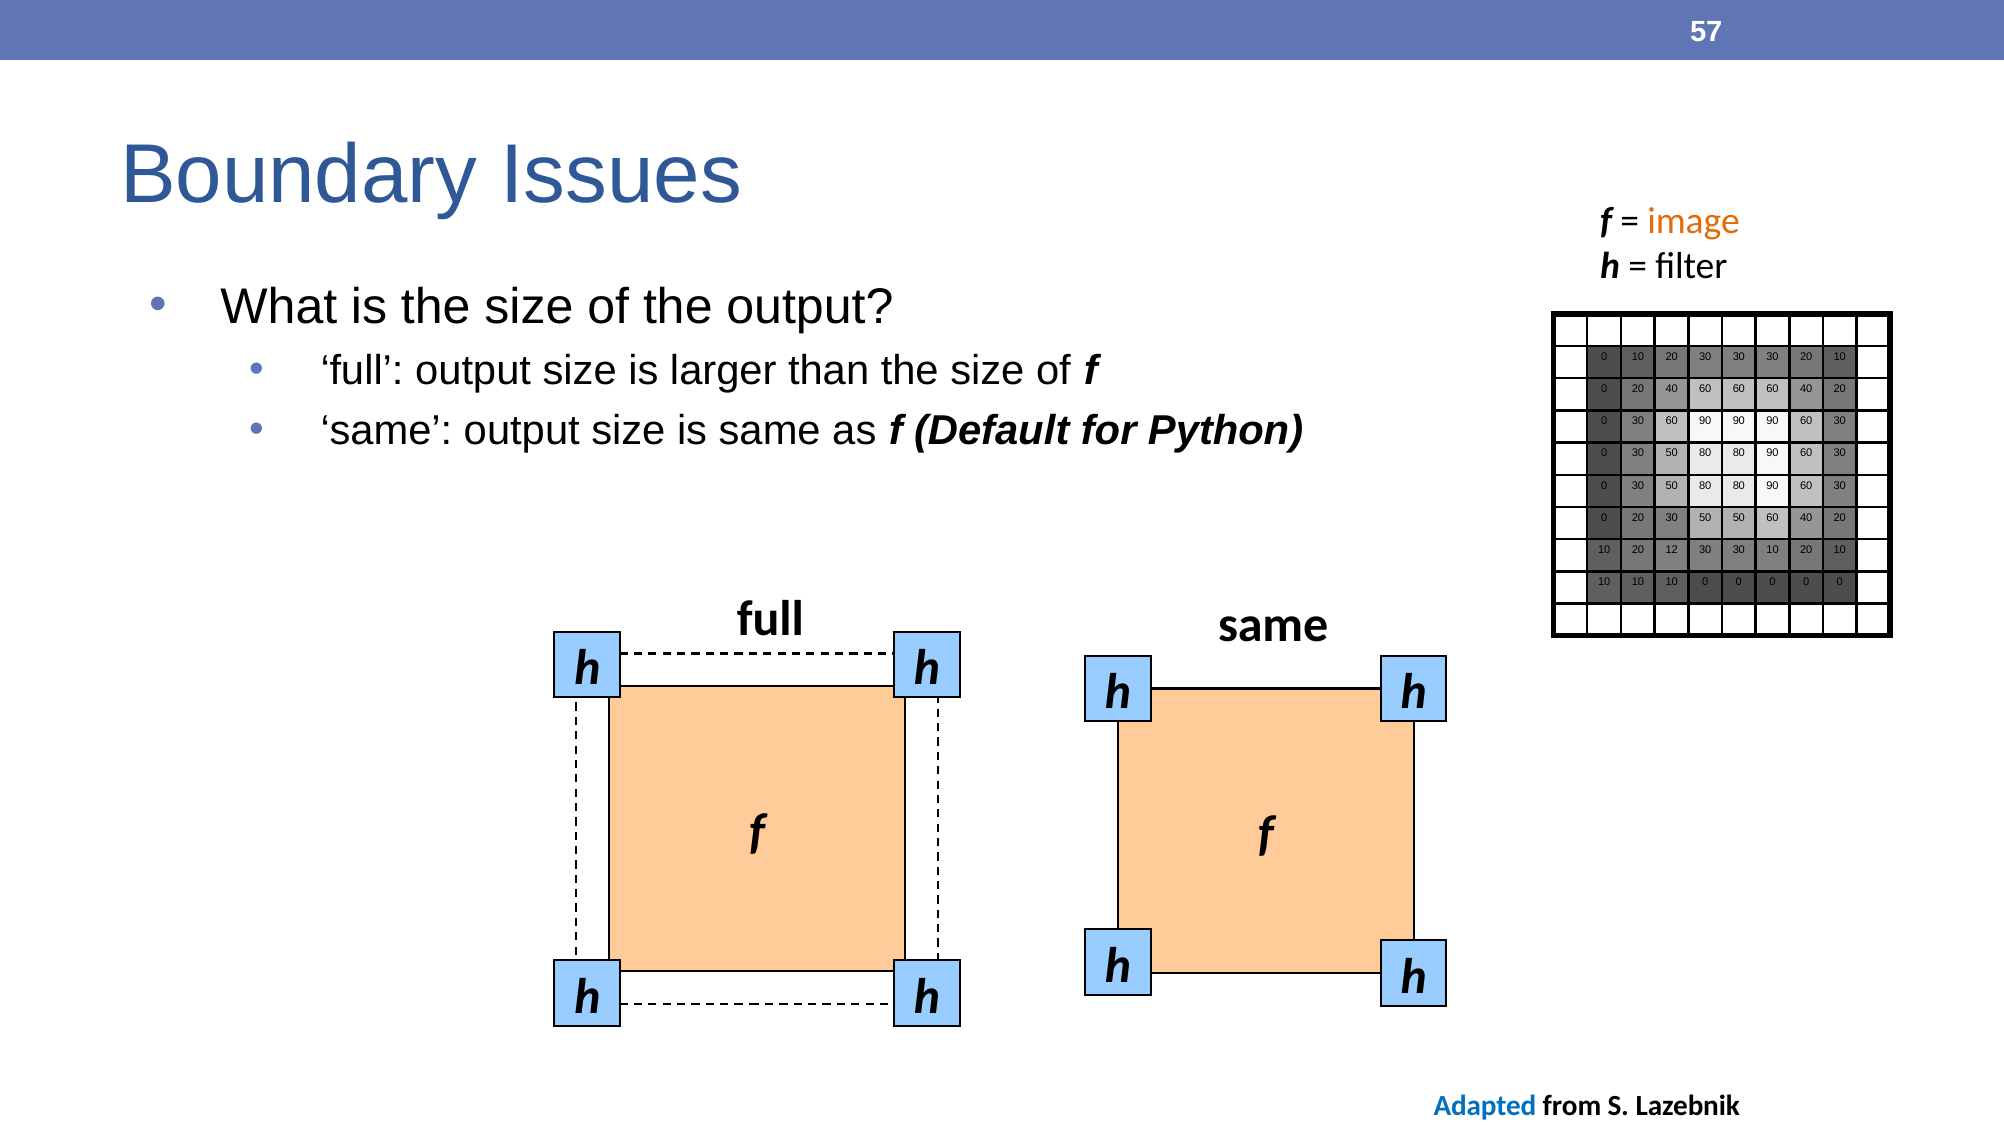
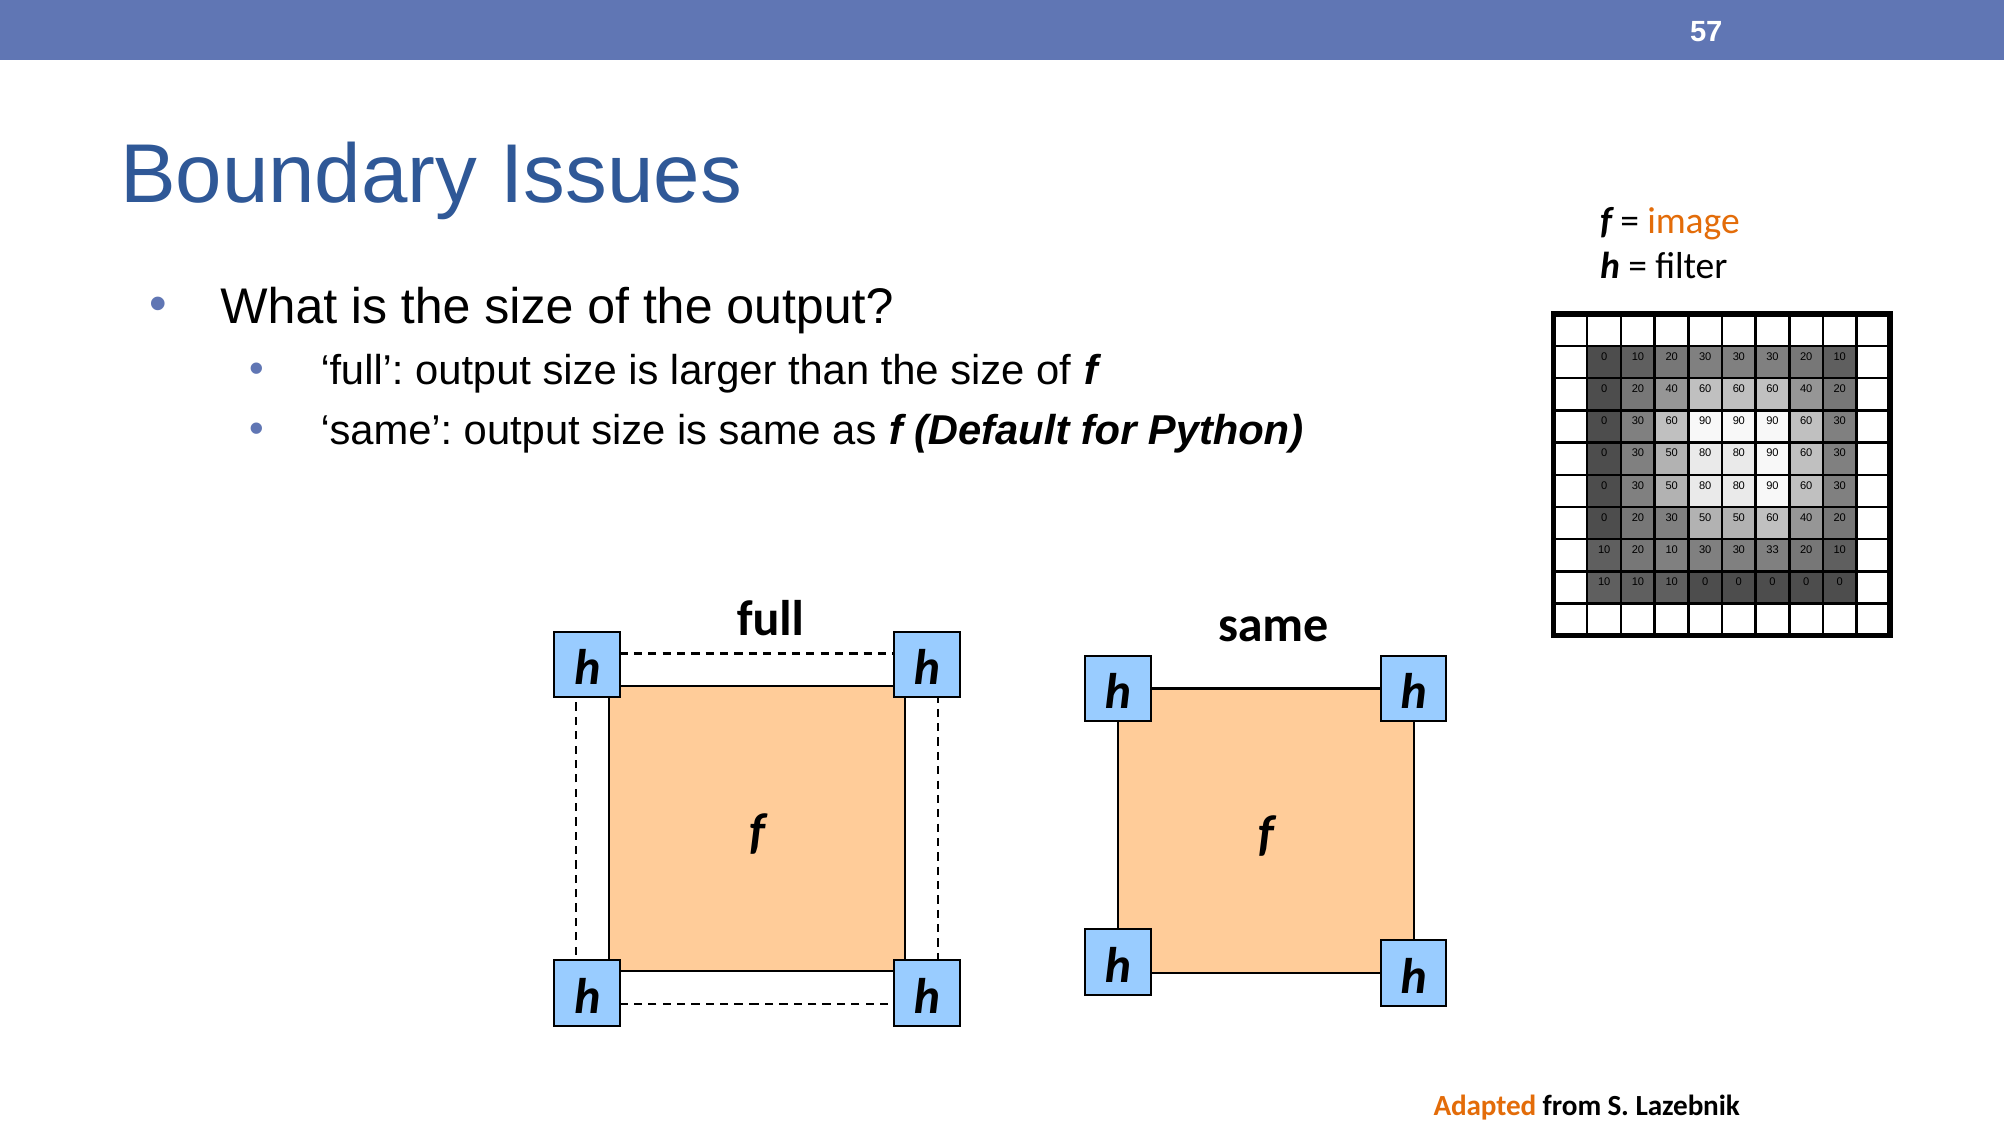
10 20 12: 12 -> 10 (1672, 550)
30 10: 10 -> 33 (1773, 550)
Adapted colour: blue -> orange (1485, 1106)
